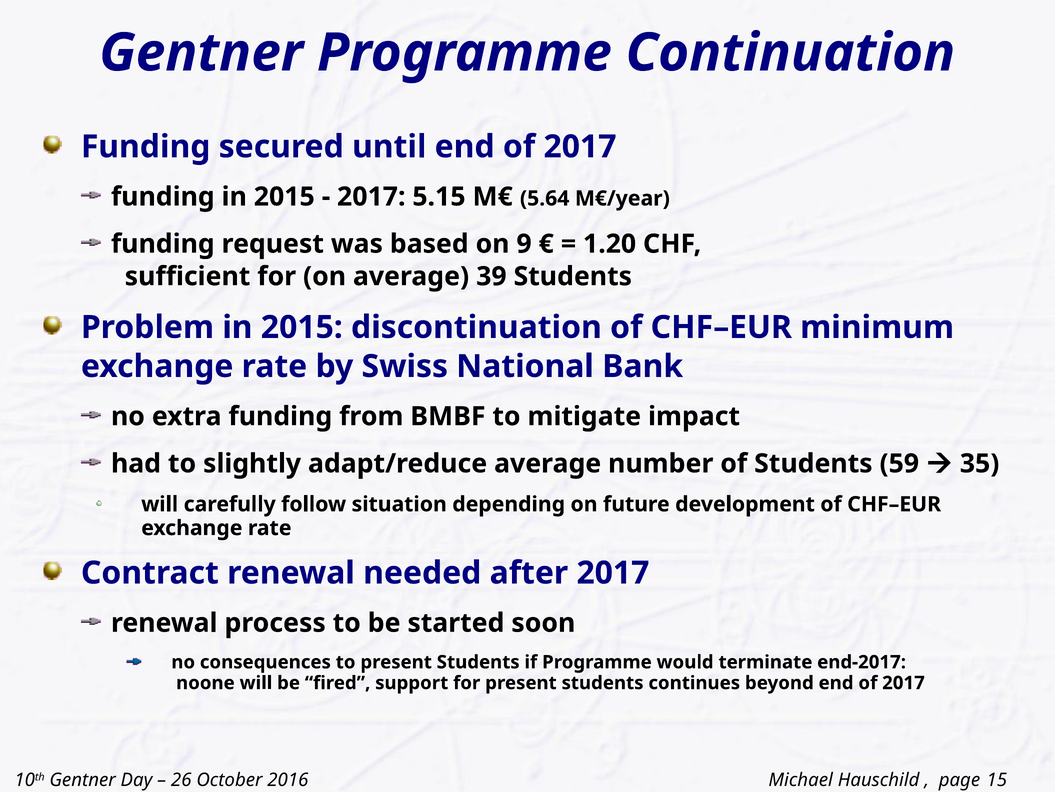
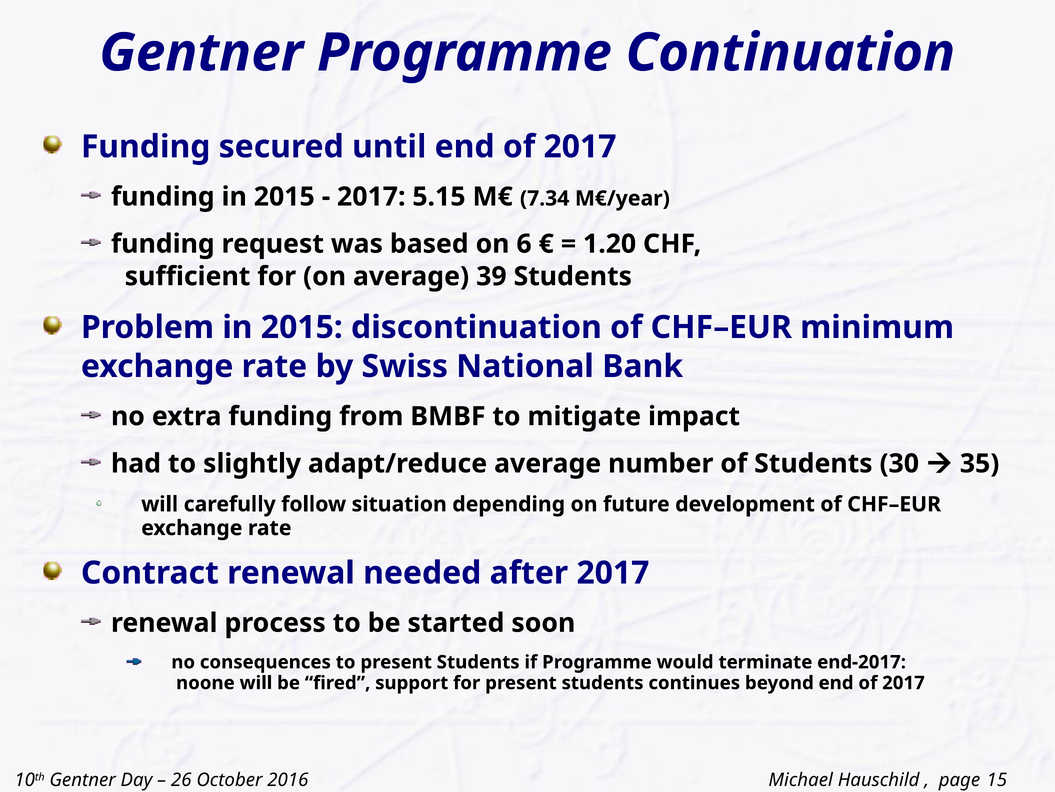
5.64: 5.64 -> 7.34 (545, 198)
9: 9 -> 6 (524, 244)
59: 59 -> 30 (899, 463)
